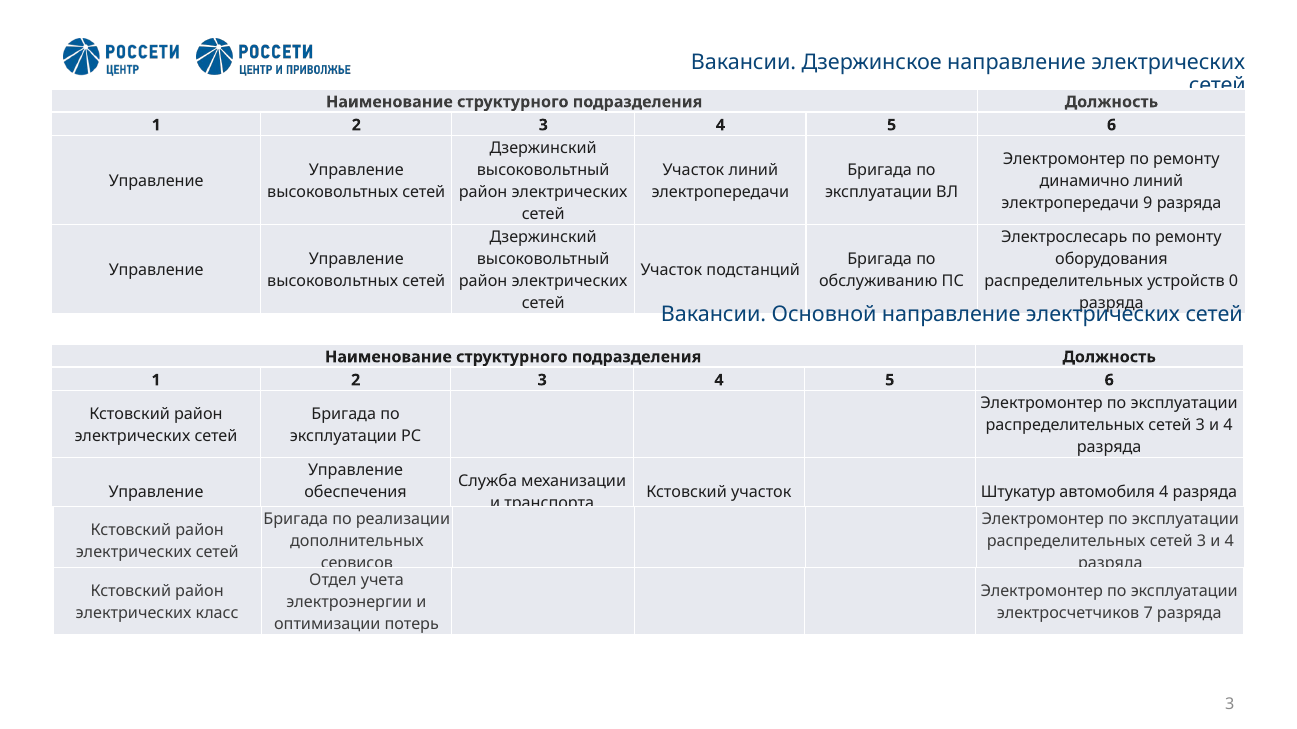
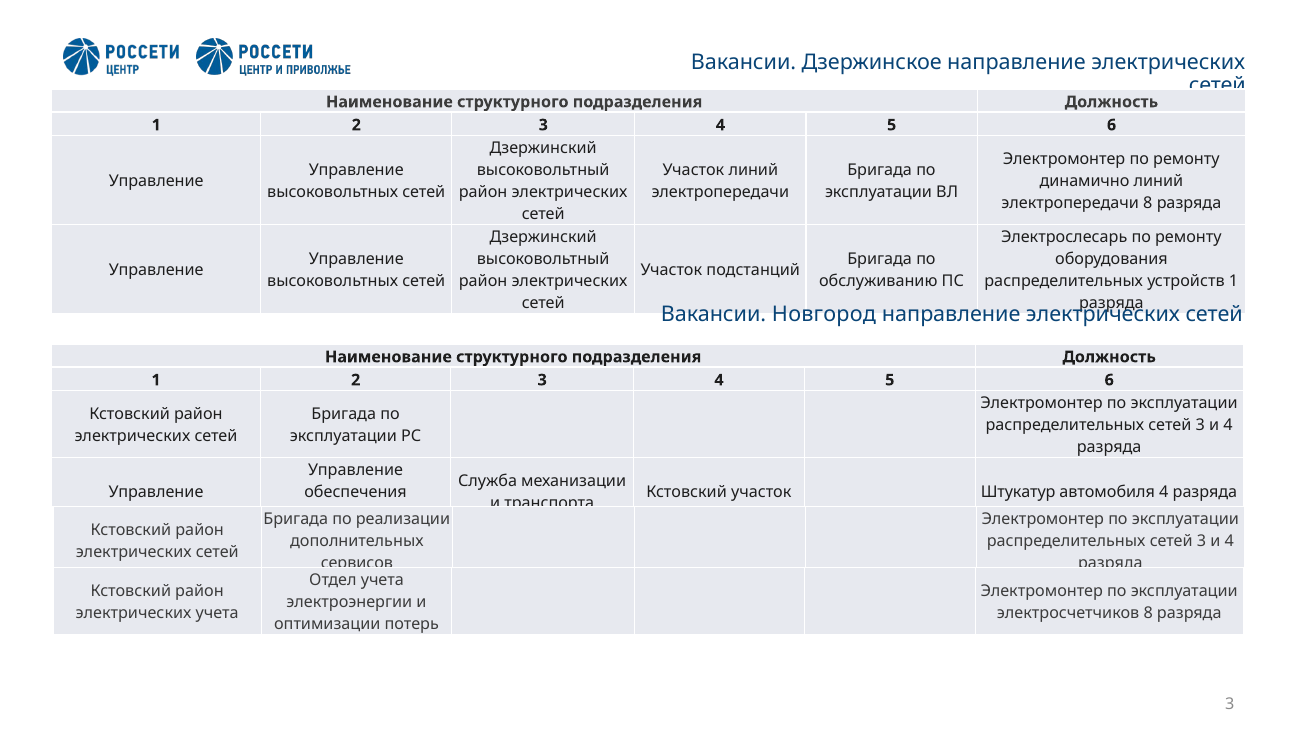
электропередачи 9: 9 -> 8 (1148, 203)
устройств 0: 0 -> 1 (1234, 282)
Основной: Основной -> Новгород (824, 315)
электрических класс: класс -> учета (217, 614)
электросчетчиков 7: 7 -> 8 (1148, 614)
